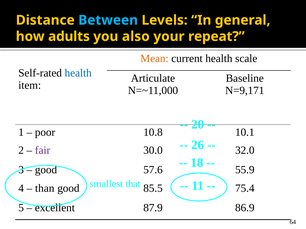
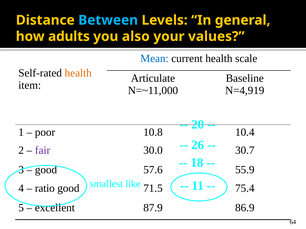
repeat: repeat -> values (216, 37)
Mean colour: orange -> blue (154, 59)
health colour: blue -> orange (78, 73)
N=9,171: N=9,171 -> N=4,919 (245, 91)
10.1: 10.1 -> 10.4 (245, 133)
32.0: 32.0 -> 30.7 (245, 150)
that: that -> like (133, 184)
than: than -> ratio (45, 189)
85.5: 85.5 -> 71.5 (153, 189)
